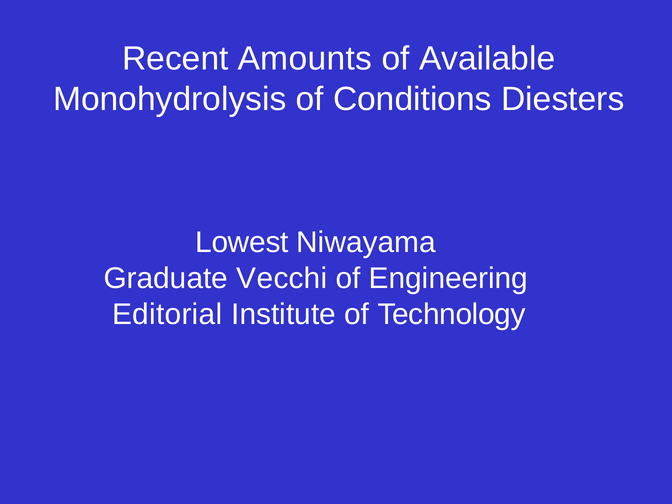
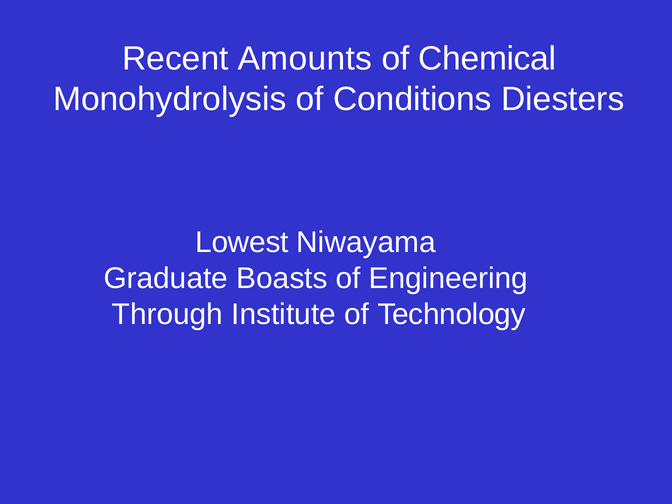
Available: Available -> Chemical (487, 59)
Vecchi: Vecchi -> Boasts (282, 278)
Editorial: Editorial -> Through (167, 314)
